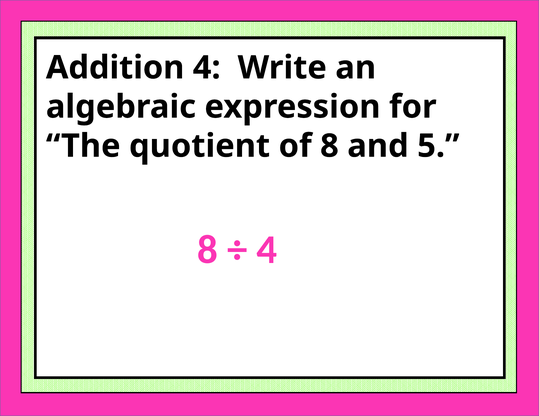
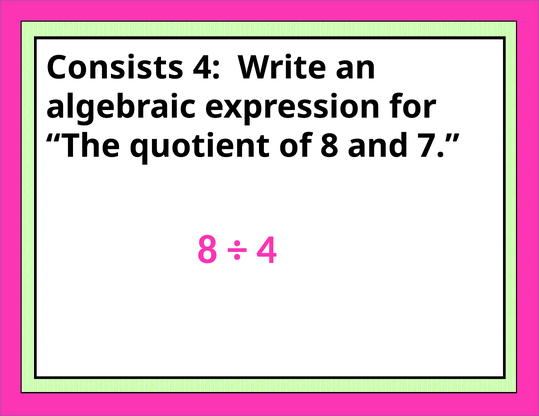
Addition: Addition -> Consists (115, 68)
5: 5 -> 7 (438, 146)
